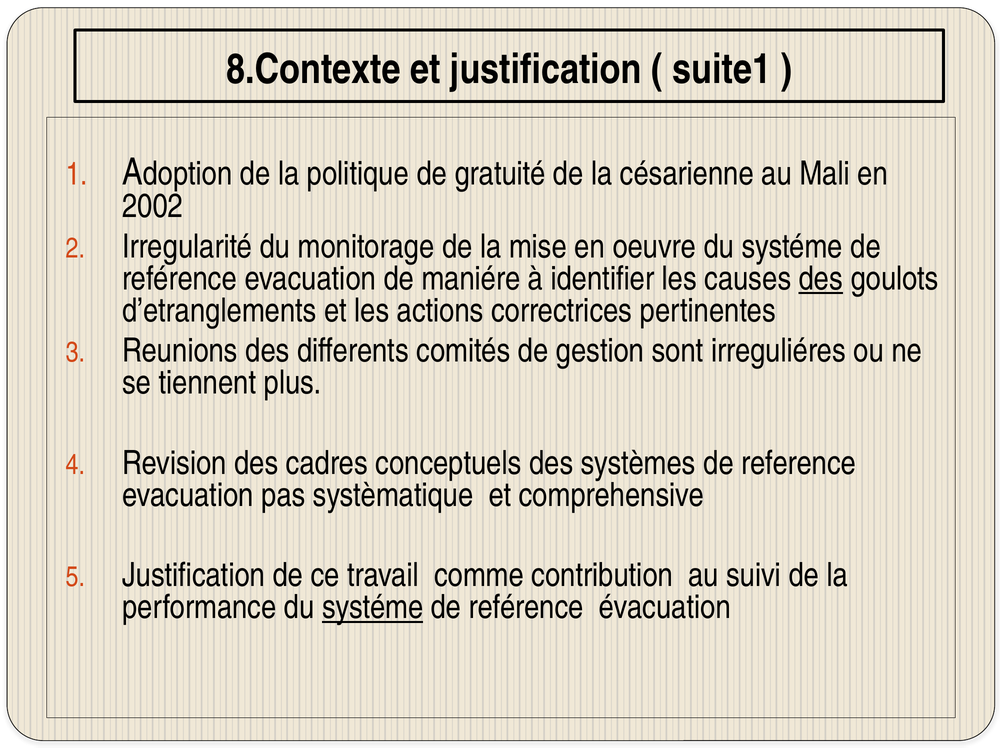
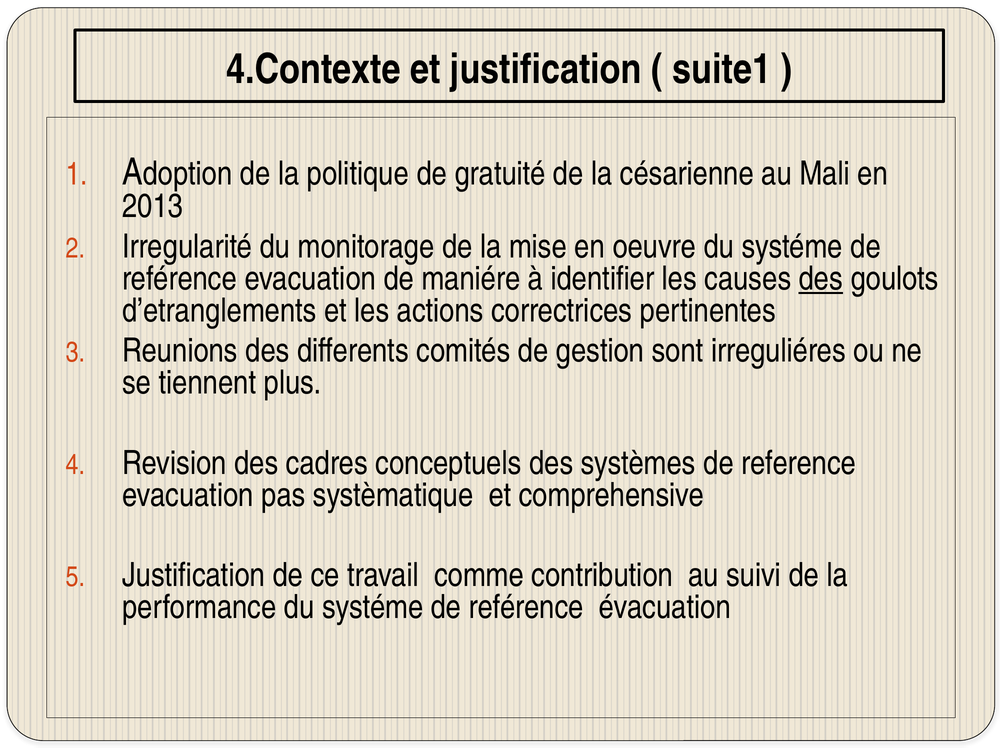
8.Contexte: 8.Contexte -> 4.Contexte (314, 70)
2002: 2002 -> 2013 (153, 207)
systéme underline: present -> none (373, 608)
